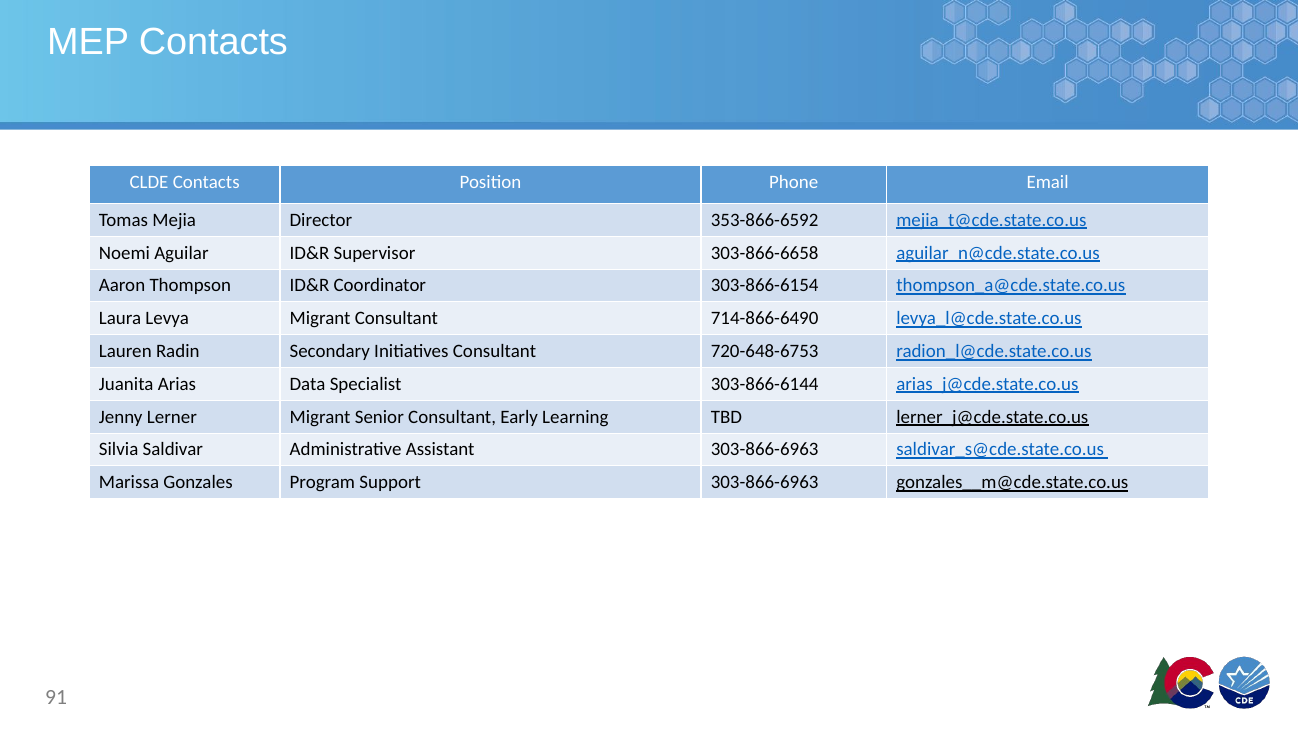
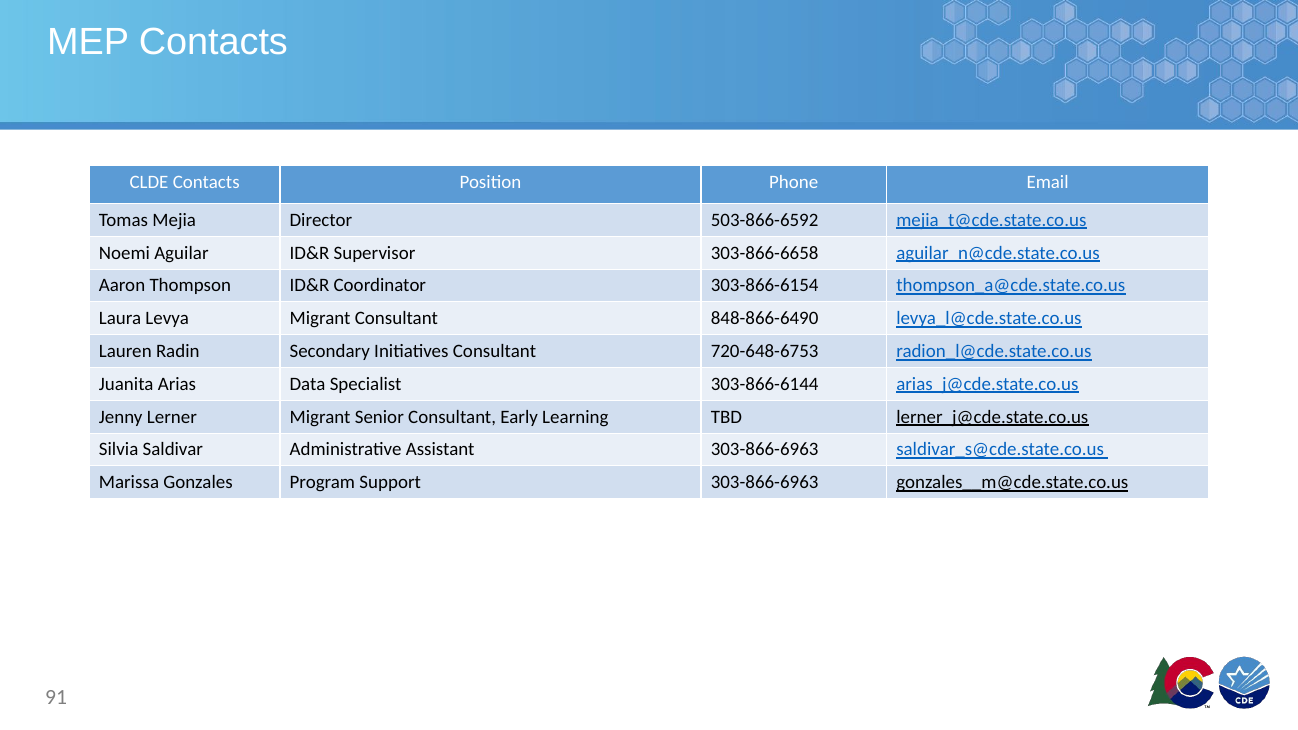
353-866-6592: 353-866-6592 -> 503-866-6592 (765, 220)
714-866-6490: 714-866-6490 -> 848-866-6490 (765, 319)
